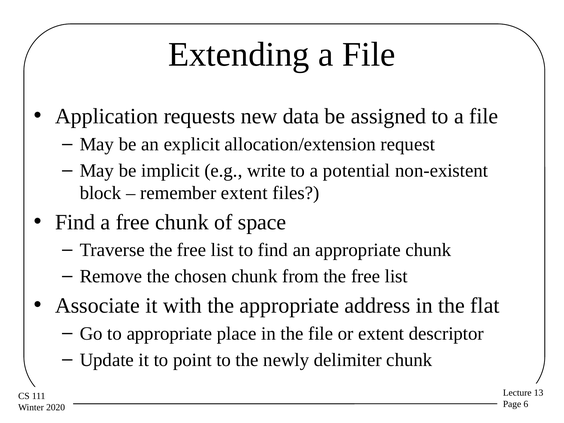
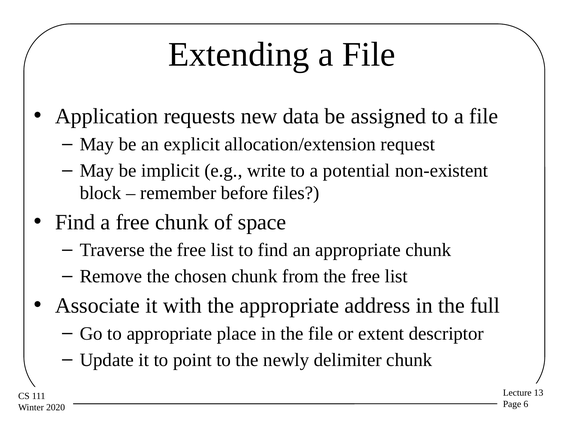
remember extent: extent -> before (245, 193)
flat: flat -> full (485, 305)
